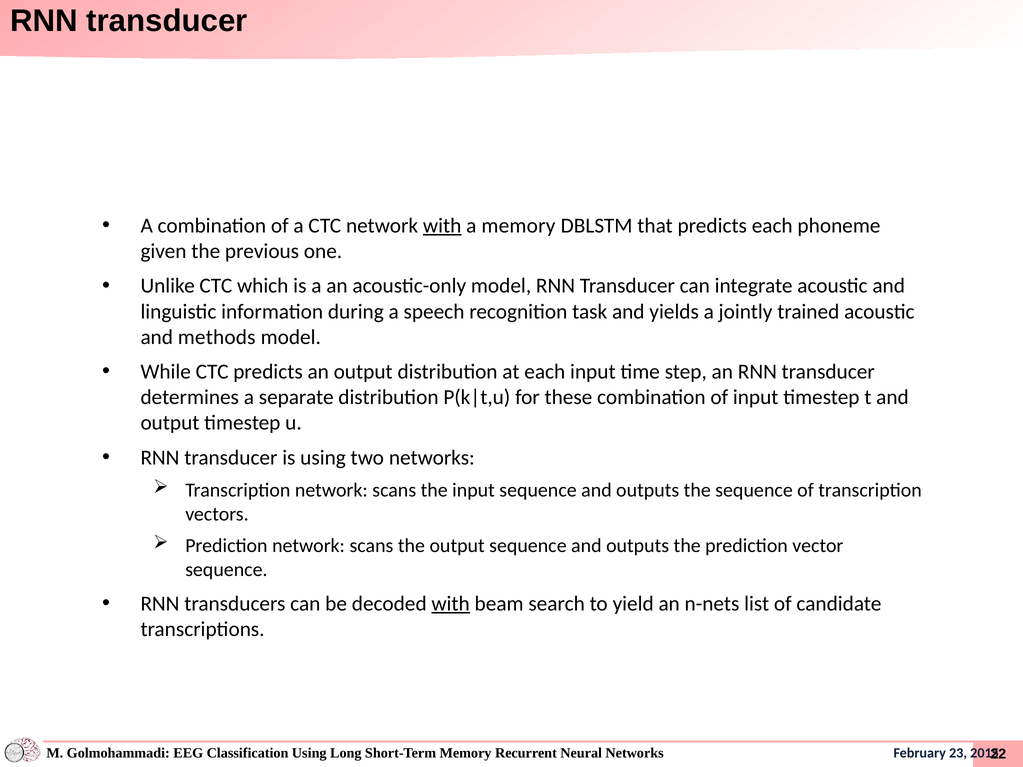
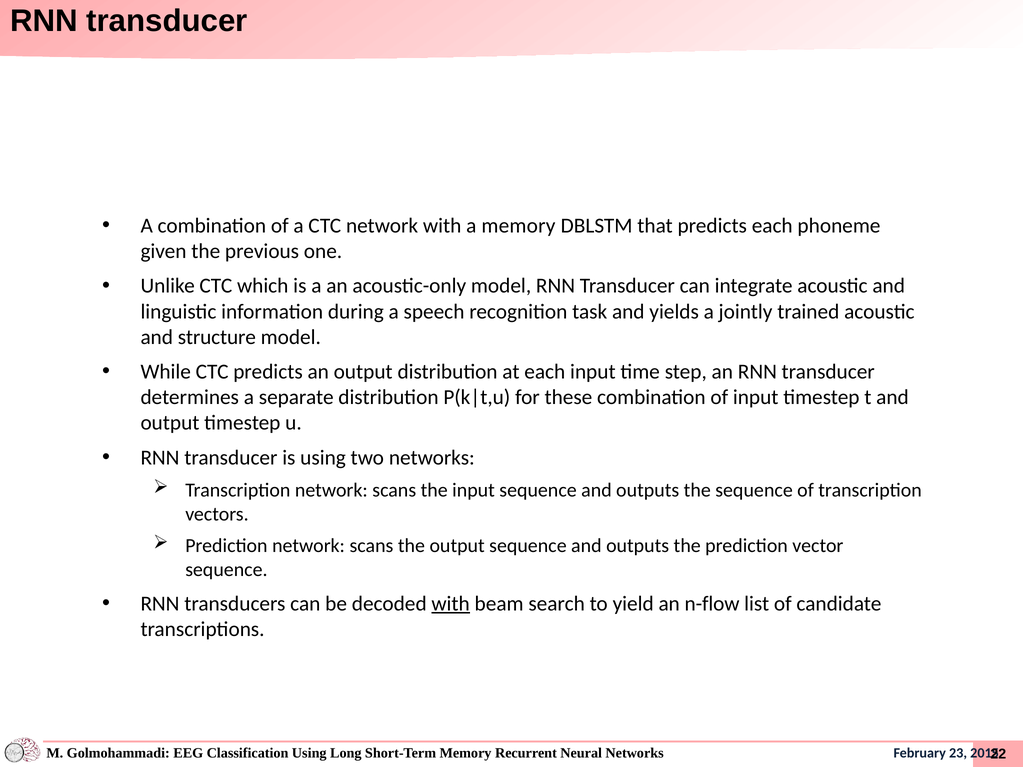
with underline: present -> none (442, 226)
methods: methods -> structure (217, 337)
n-nets: n-nets -> n-flow (712, 604)
